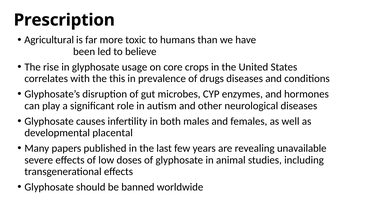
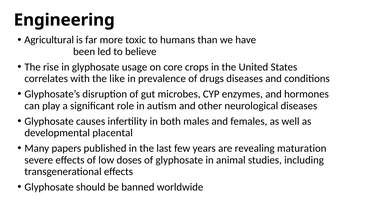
Prescription: Prescription -> Engineering (64, 20)
this: this -> like (117, 79)
unavailable: unavailable -> maturation (302, 148)
